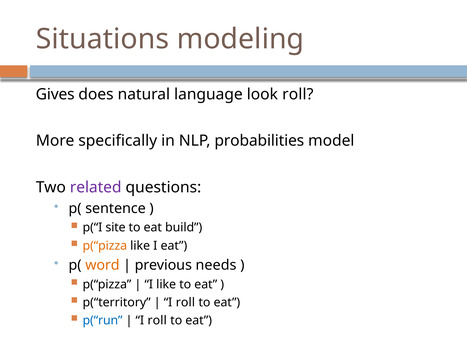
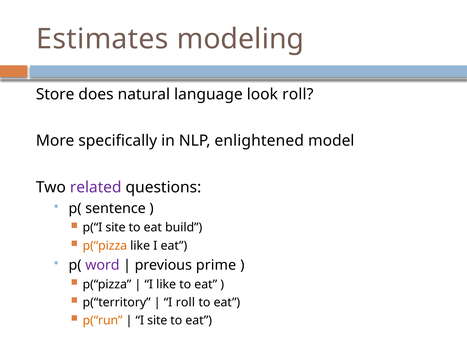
Situations: Situations -> Estimates (102, 39)
Gives: Gives -> Store (55, 94)
probabilities: probabilities -> enlightened (259, 141)
word colour: orange -> purple (102, 265)
needs: needs -> prime (216, 265)
p(“run colour: blue -> orange (103, 321)
roll: roll -> site (157, 321)
